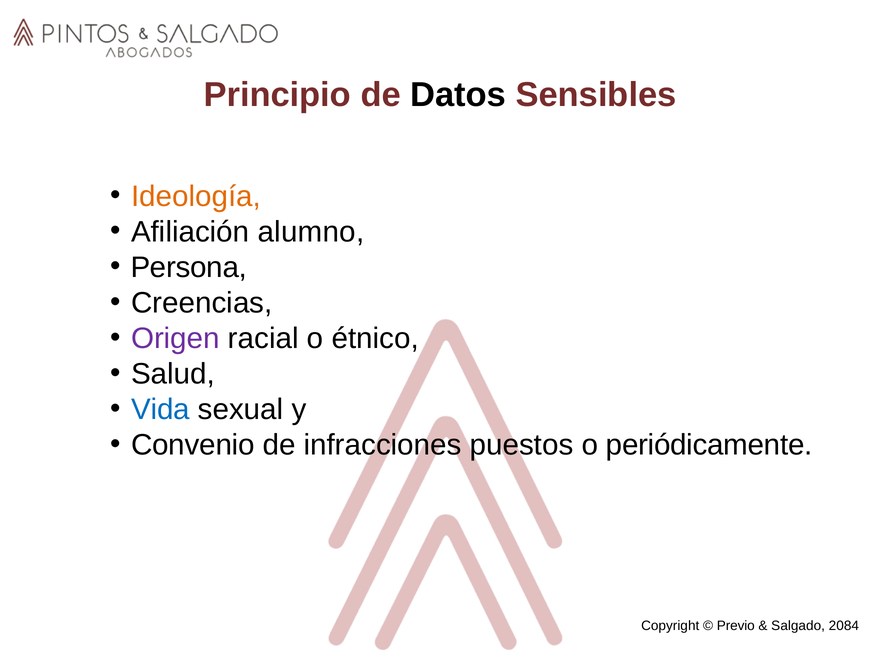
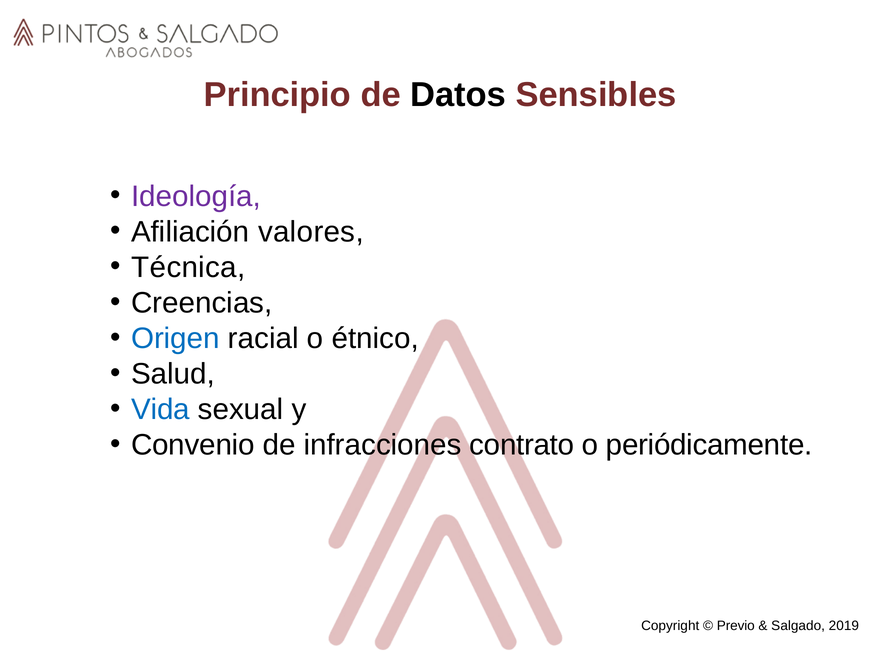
Ideología colour: orange -> purple (196, 196)
alumno: alumno -> valores (311, 232)
Persona: Persona -> Técnica (188, 267)
Origen colour: purple -> blue (175, 338)
puestos: puestos -> contrato (522, 445)
2084: 2084 -> 2019 (844, 626)
